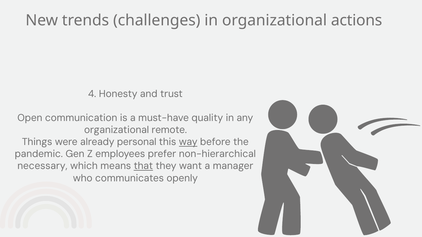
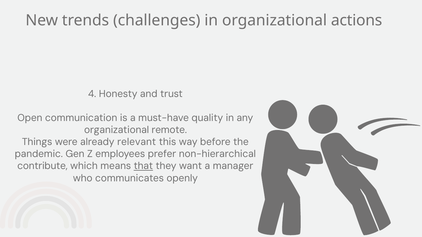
personal: personal -> relevant (137, 142)
way underline: present -> none (188, 142)
necessary: necessary -> contribute (42, 166)
